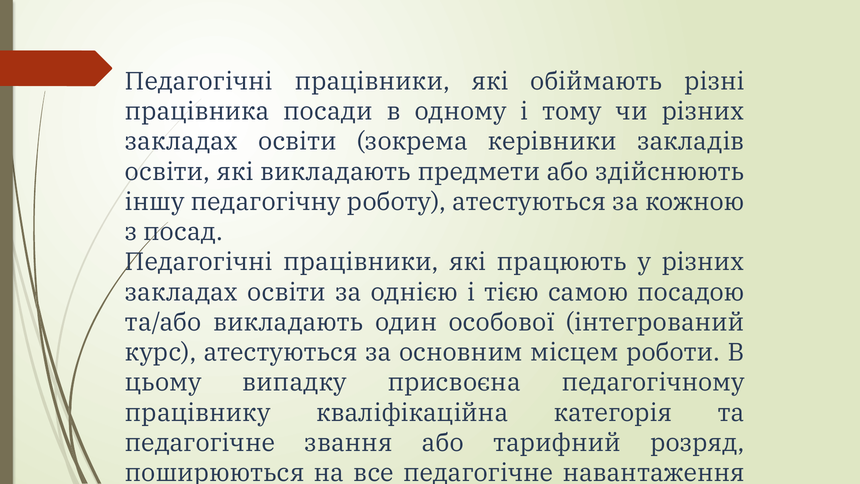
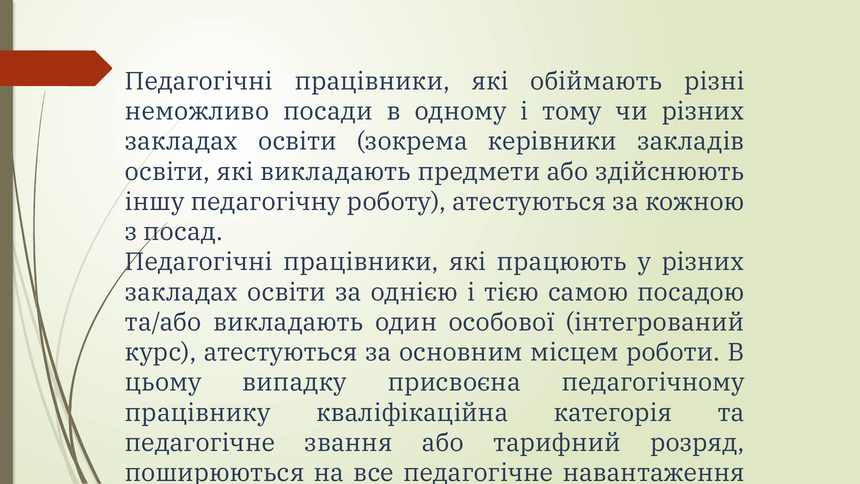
працівника: працівника -> неможливо (197, 111)
